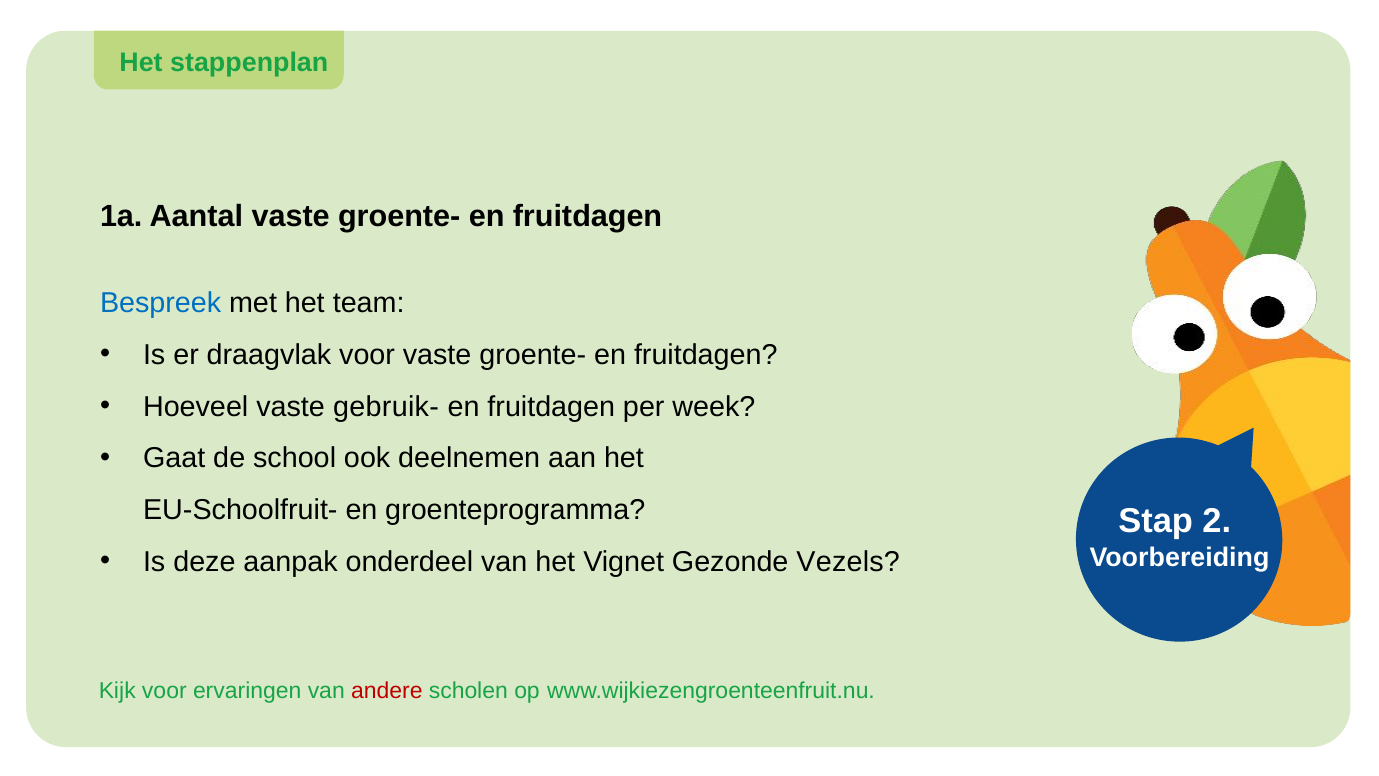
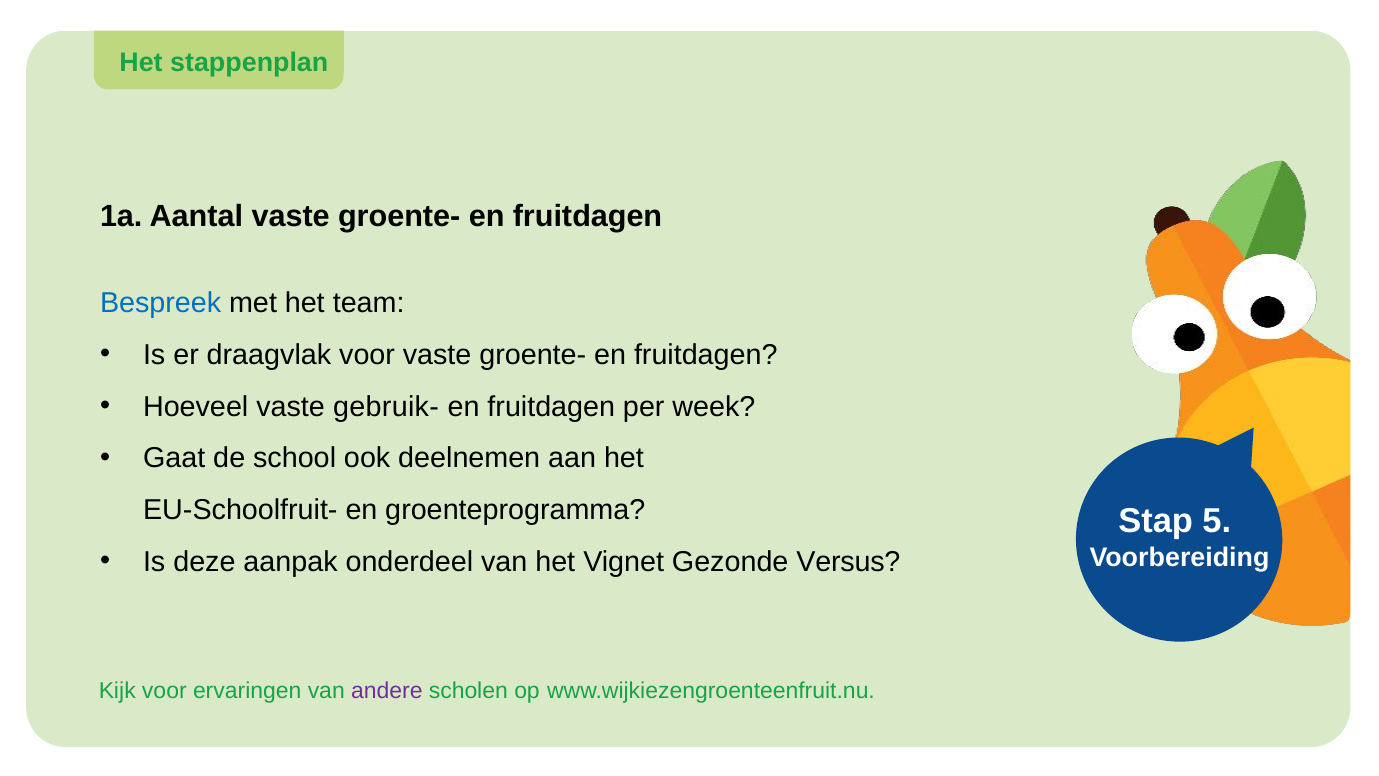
2: 2 -> 5 (1217, 521)
Vezels: Vezels -> Versus (848, 562)
andere colour: red -> purple (387, 690)
